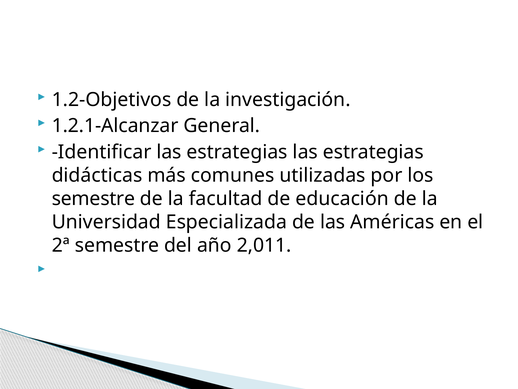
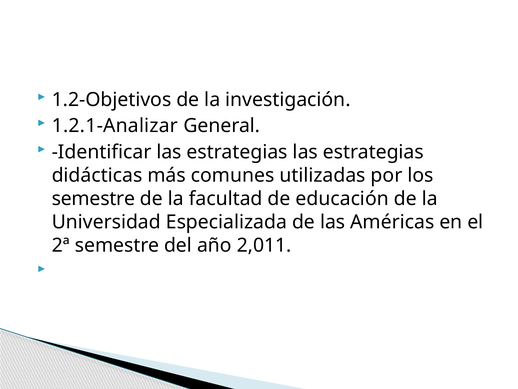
1.2.1-Alcanzar: 1.2.1-Alcanzar -> 1.2.1-Analizar (115, 126)
